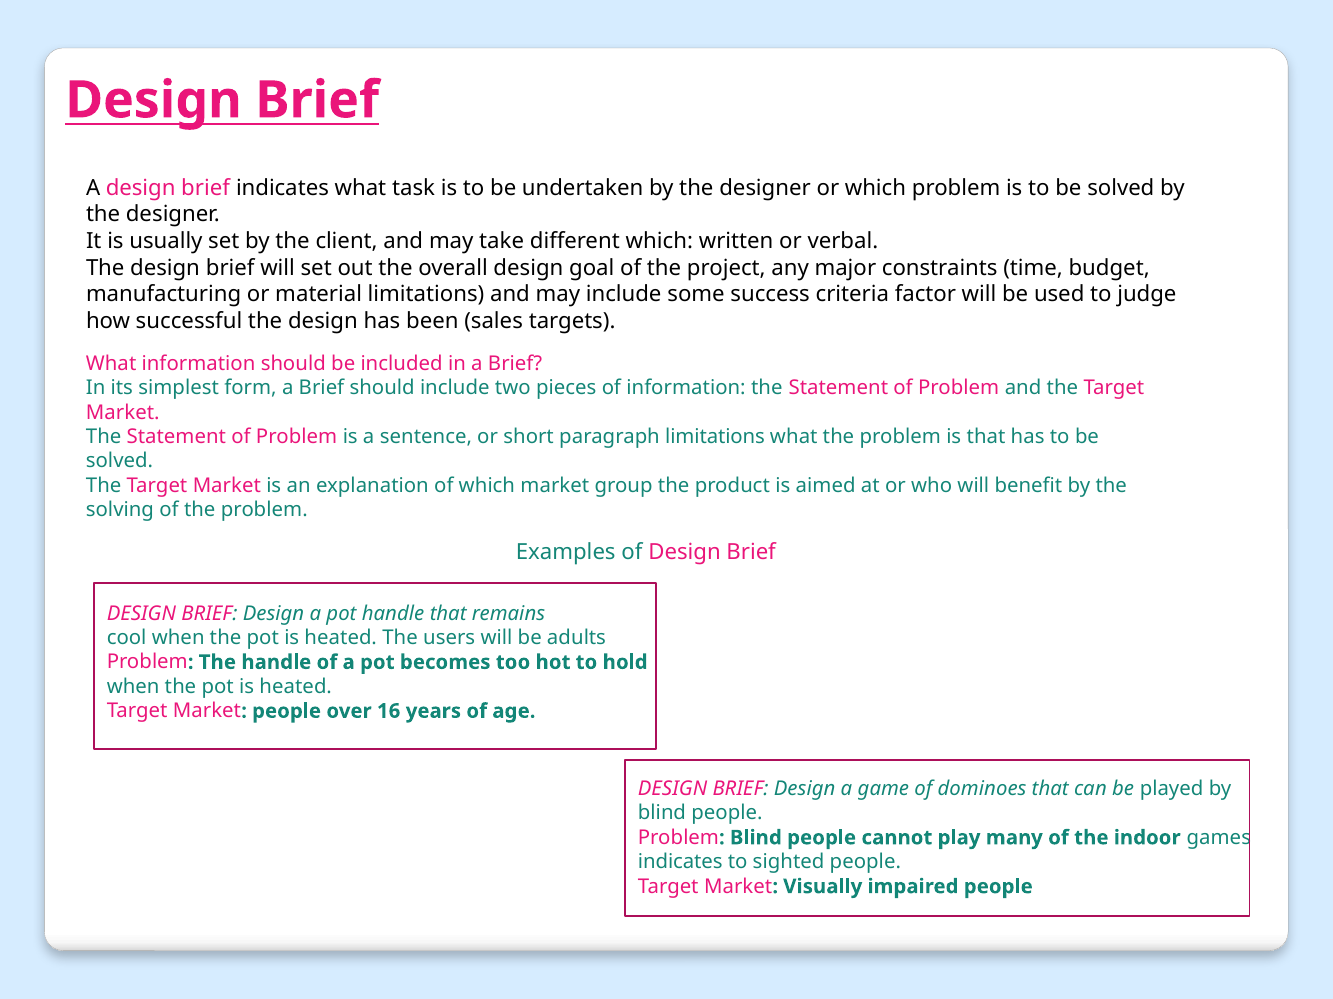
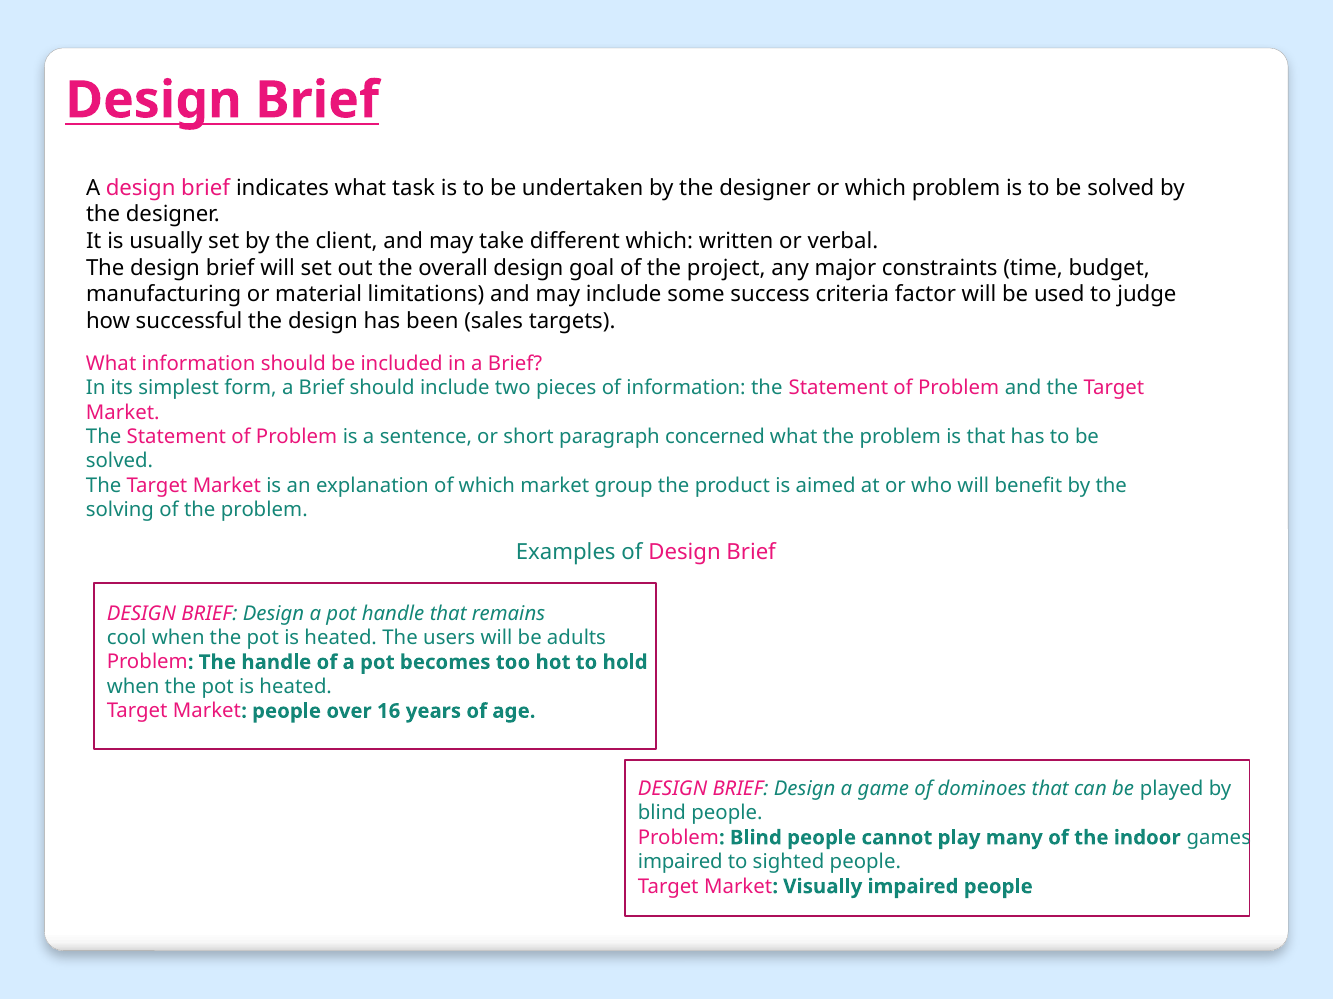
paragraph limitations: limitations -> concerned (715, 437)
indicates: indicates -> impaired (680, 863)
